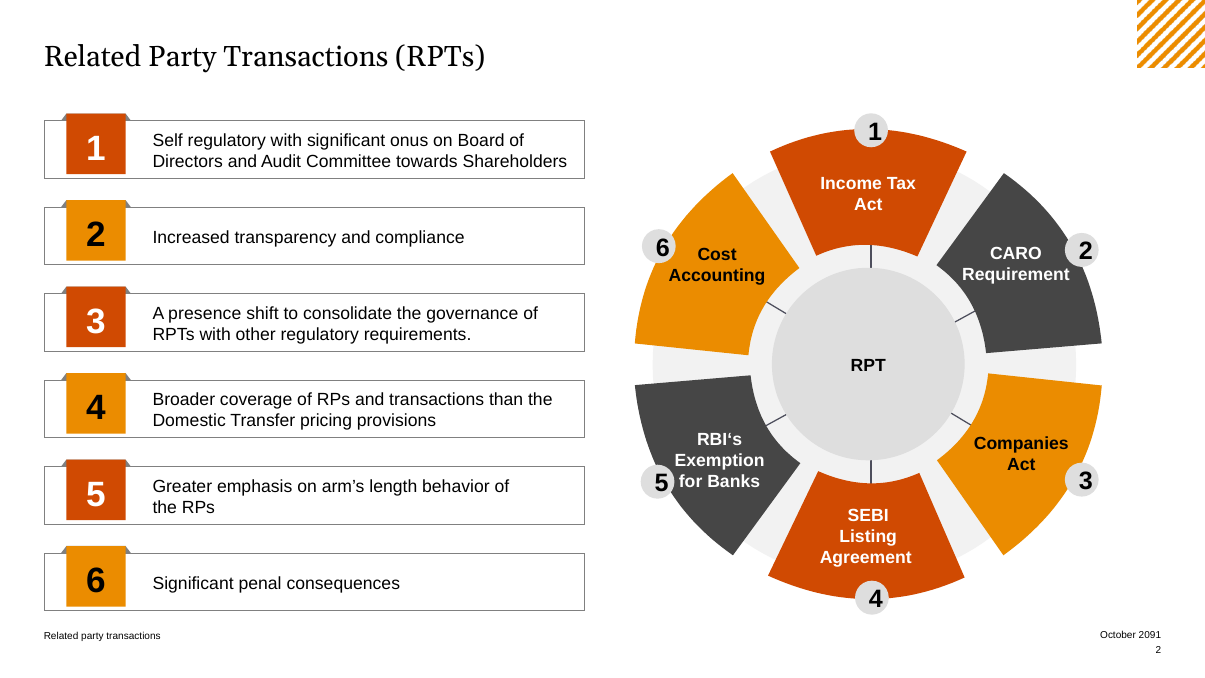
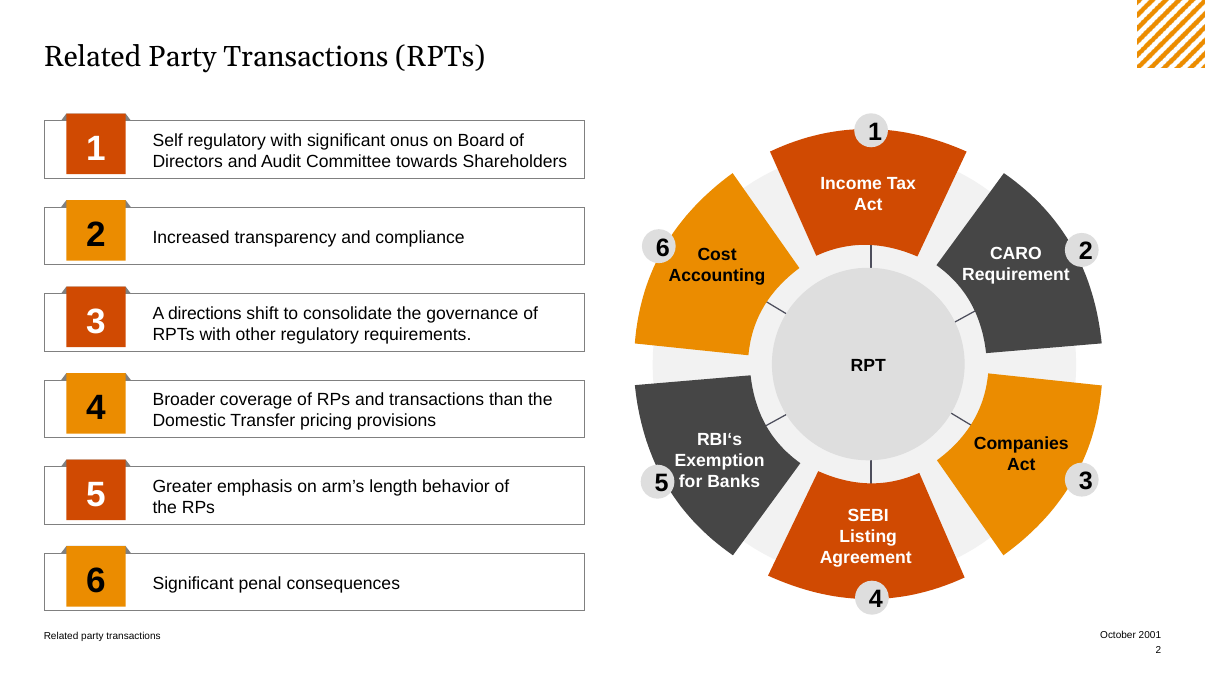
presence: presence -> directions (205, 313)
2091: 2091 -> 2001 (1150, 635)
